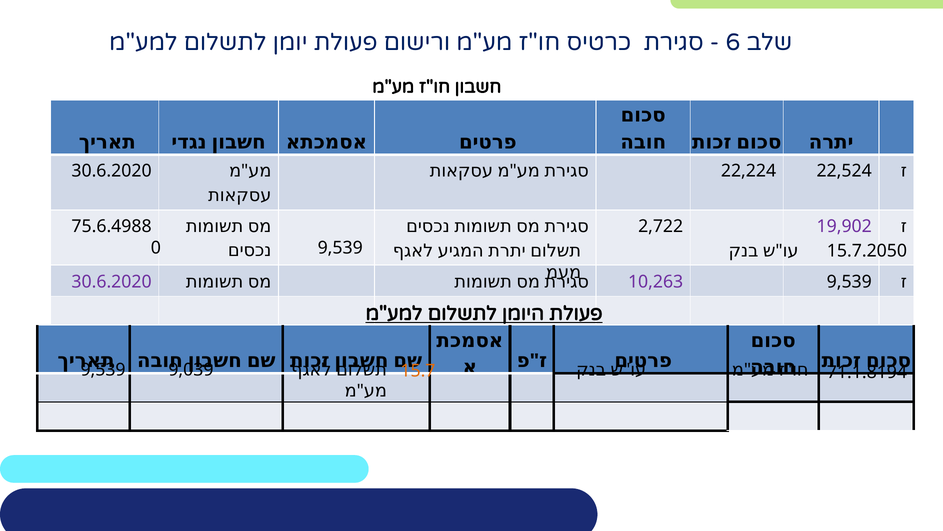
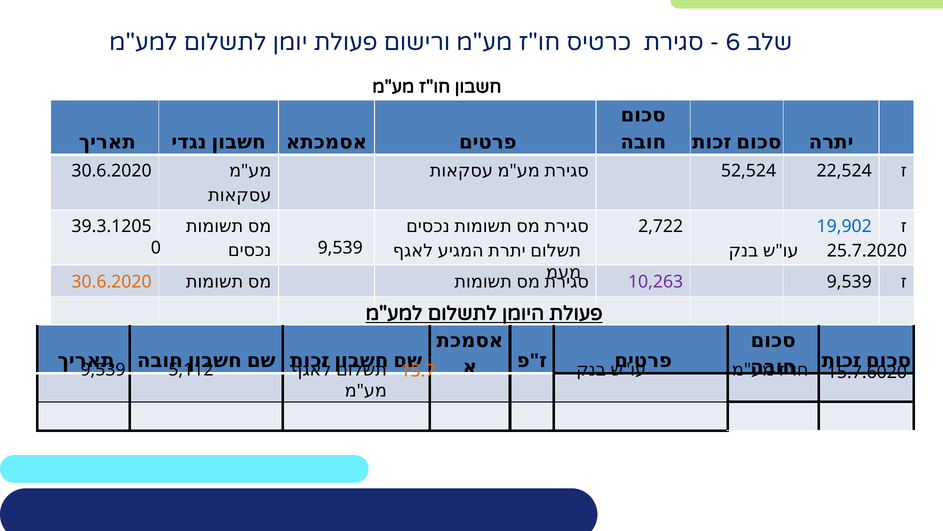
22,224: 22,224 -> 52,524 (749, 171)
19,902 colour: purple -> blue (844, 226)
75.6.4988: 75.6.4988 -> 39.3.1205 (112, 226)
15.7.2050: 15.7.2050 -> 25.7.2020 (867, 251)
30.6.2020 colour: purple -> orange (112, 281)
9,039: 9,039 -> 5,112 (191, 369)
71.1.8194: 71.1.8194 -> 15.7.6020 (867, 372)
